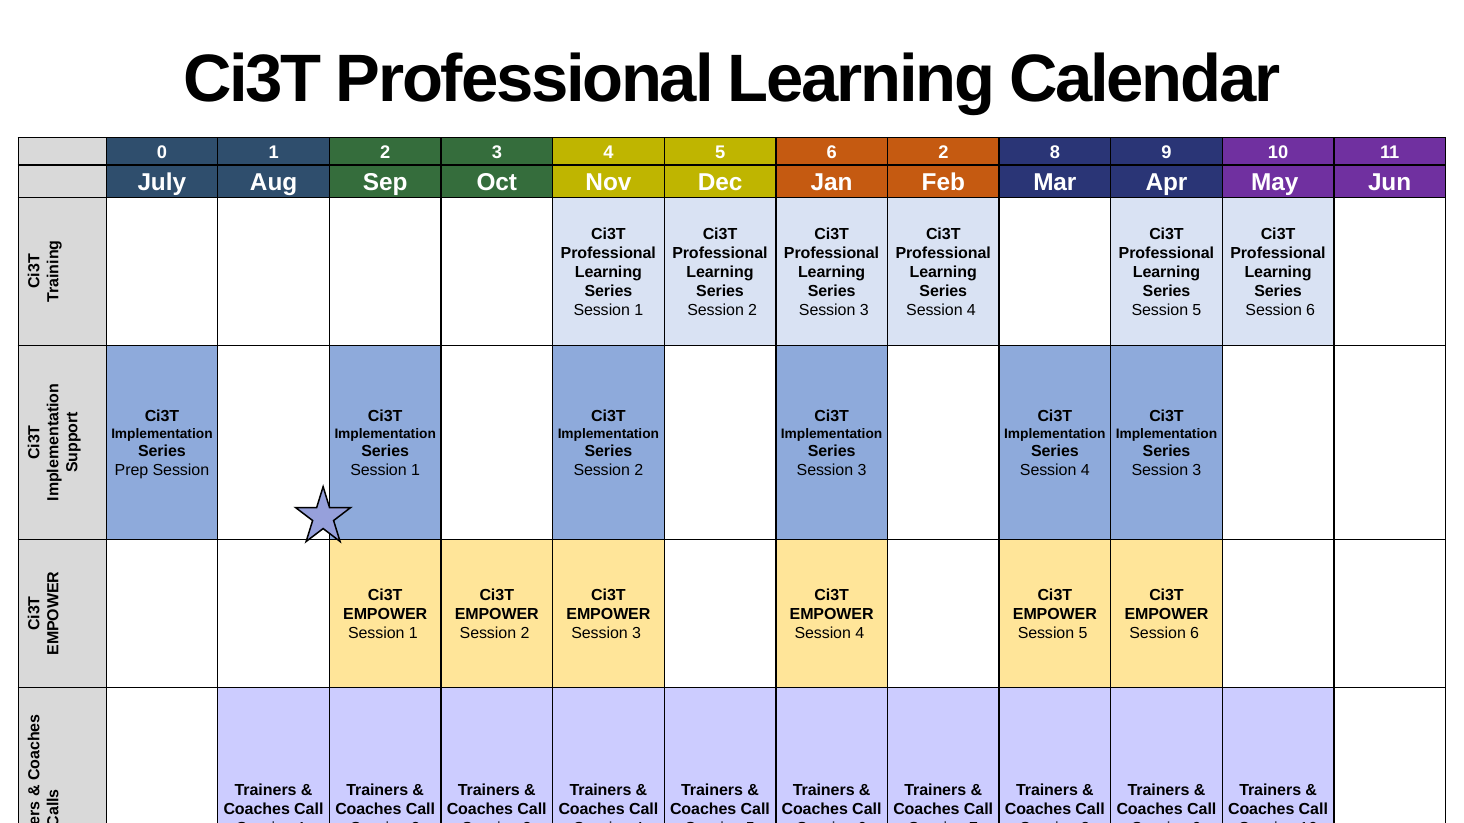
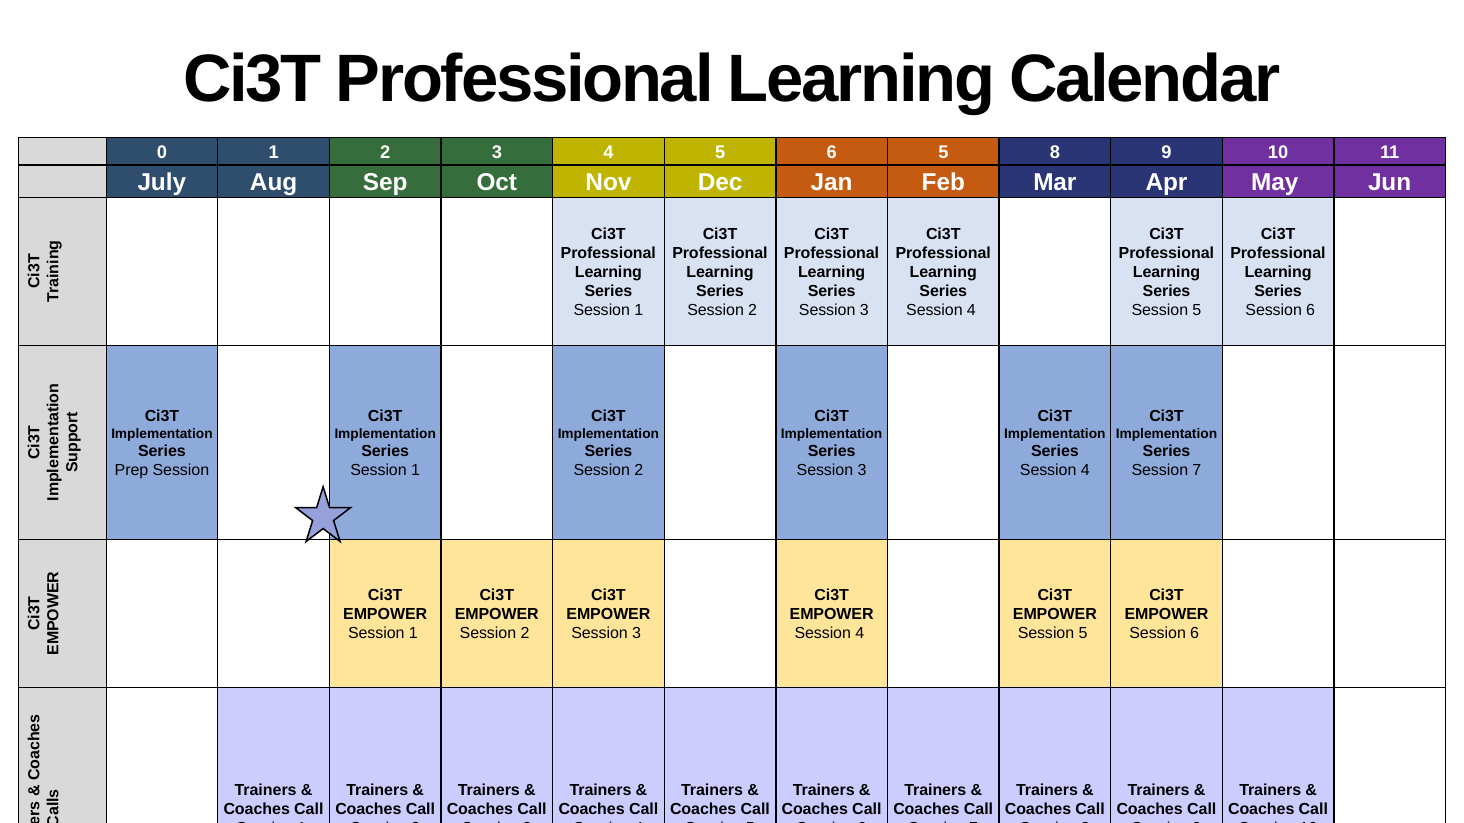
6 2: 2 -> 5 (943, 152)
3: 3 -> 7 (1197, 471)
